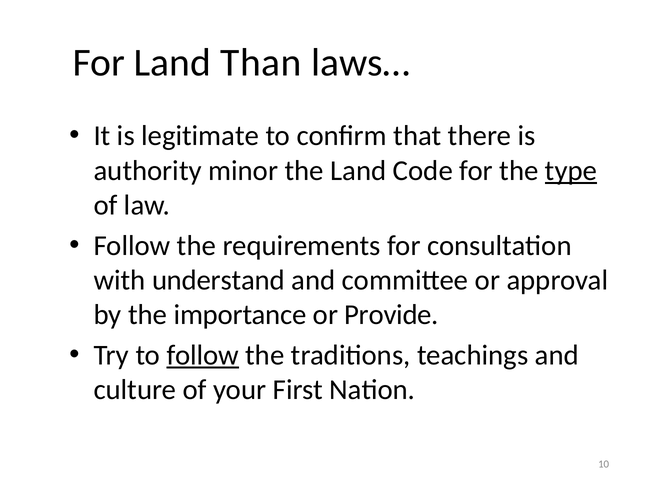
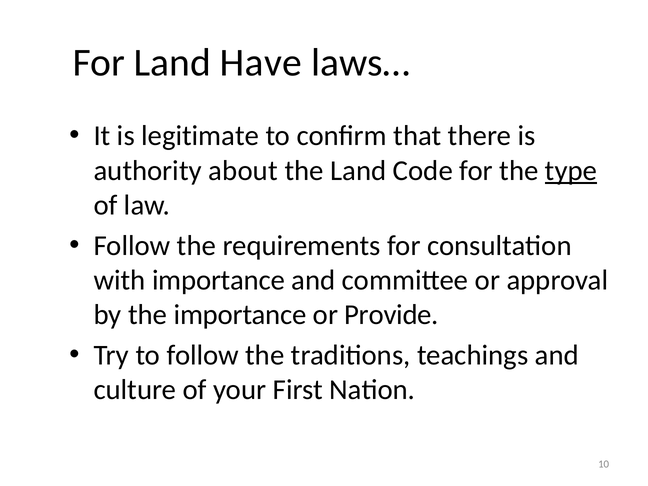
Than: Than -> Have (261, 63)
minor: minor -> about (243, 171)
with understand: understand -> importance (219, 280)
follow underline: present -> none (203, 355)
